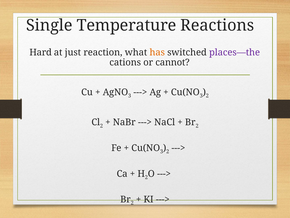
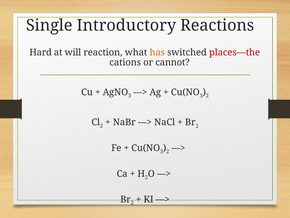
Temperature: Temperature -> Introductory (126, 25)
just: just -> will (73, 52)
places—the colour: purple -> red (235, 52)
